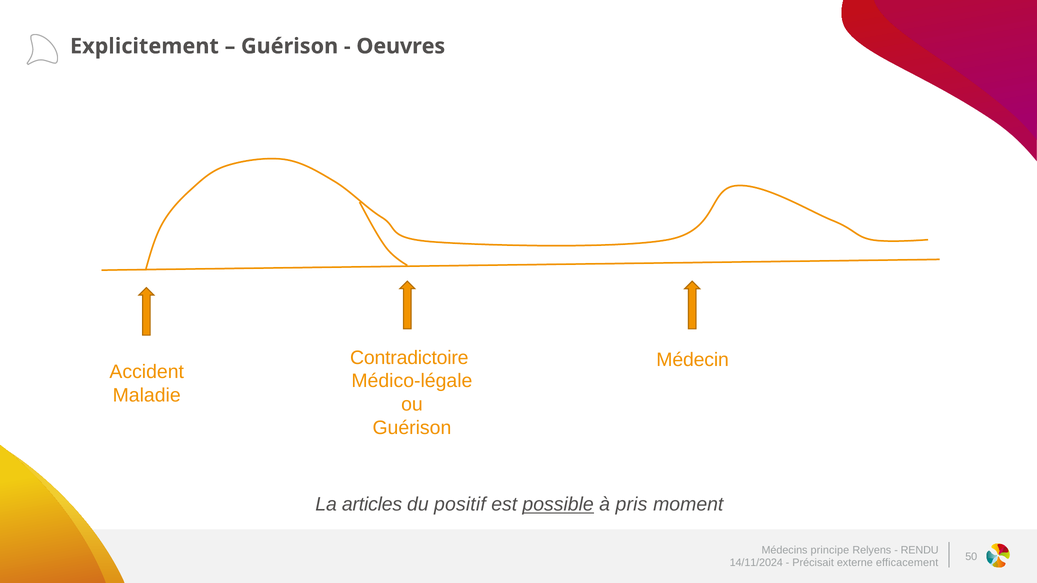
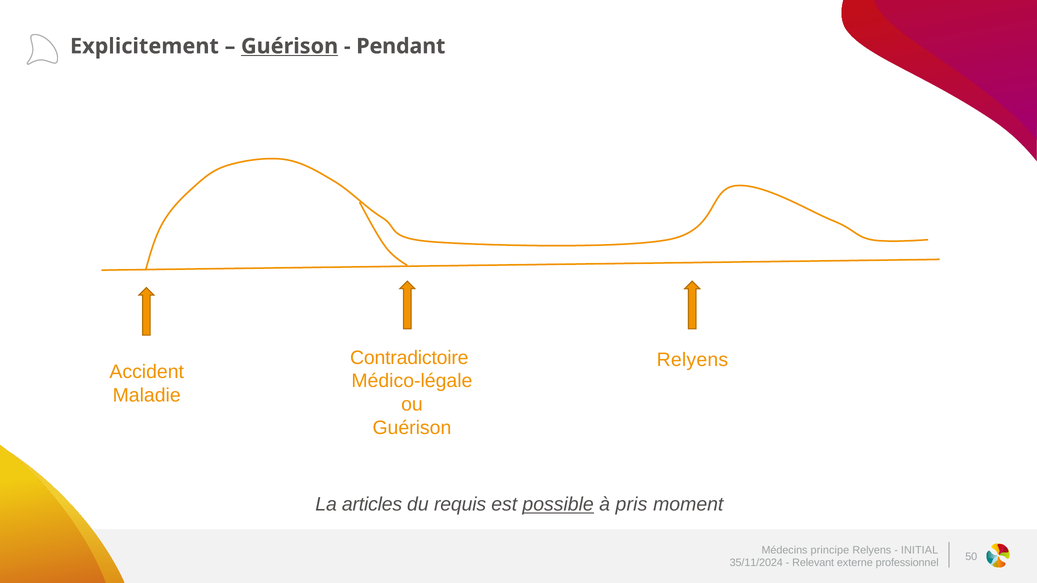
Guérison underline: none -> present (290, 46)
Oeuvres: Oeuvres -> Pendant (401, 46)
Médecin: Médecin -> Relyens (692, 360)
positif: positif -> requis (460, 505)
RENDU: RENDU -> INITIAL (920, 550)
14/11/2024: 14/11/2024 -> 35/11/2024 (756, 563)
Précisait: Précisait -> Relevant (813, 563)
efficacement: efficacement -> professionnel (907, 563)
